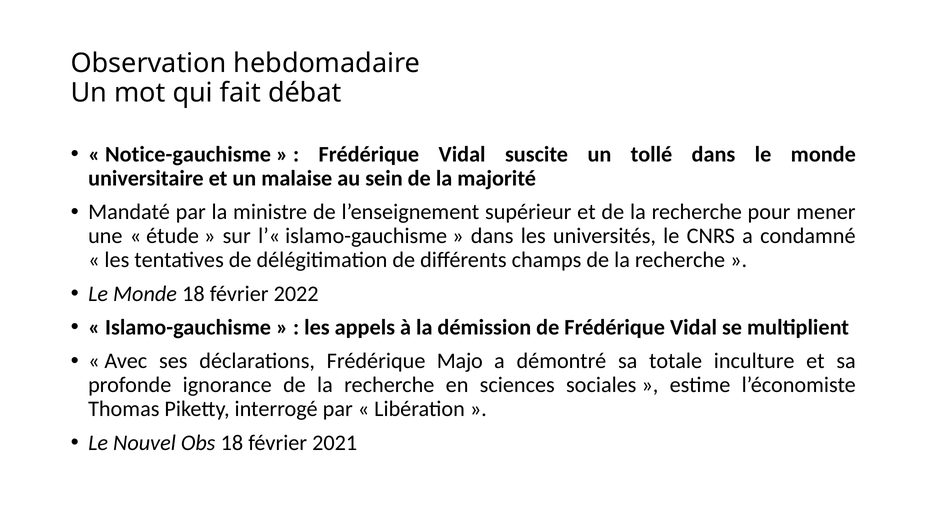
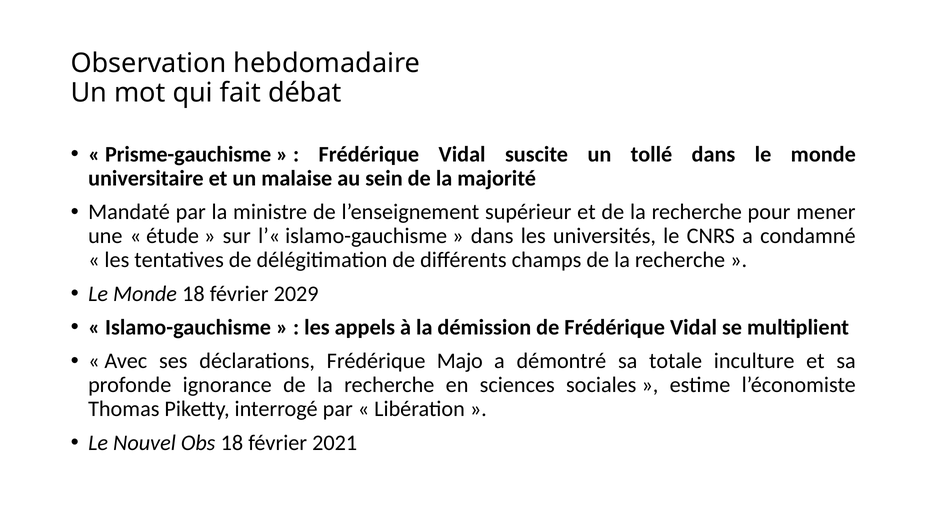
Notice-gauchisme: Notice-gauchisme -> Prisme-gauchisme (188, 154)
2022: 2022 -> 2029 (296, 294)
